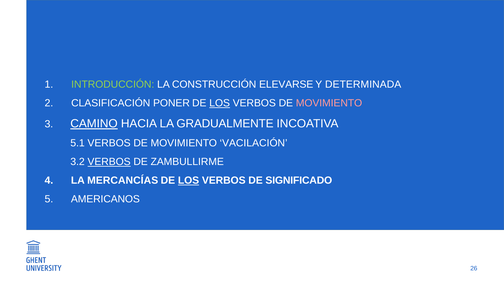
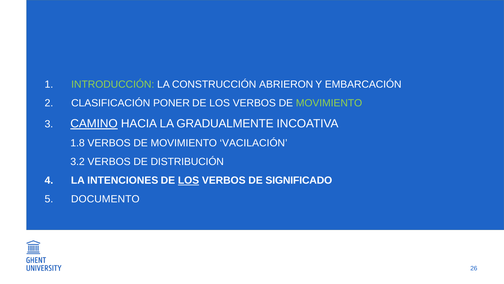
ELEVARSE: ELEVARSE -> ABRIERON (286, 84)
DETERMINADA: DETERMINADA -> EMBARCACIÓN (363, 84)
LOS underline: present -> none (220, 103)
MOVIMIENTO colour: pink -> light green (329, 103)
5.1: 5.1 -> 1.8 (78, 143)
VERBOS underline: present -> none (109, 162)
ZAMBULLIRME: ZAMBULLIRME -> DISTRIBUCIÓN (187, 162)
MERCANCÍAS: MERCANCÍAS -> INTENCIONES (123, 180)
AMERICANOS: AMERICANOS -> DOCUMENTO (105, 199)
